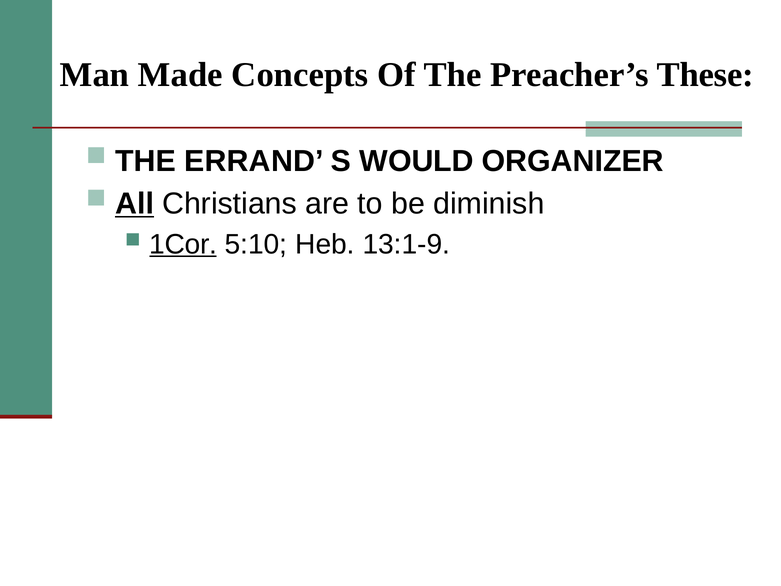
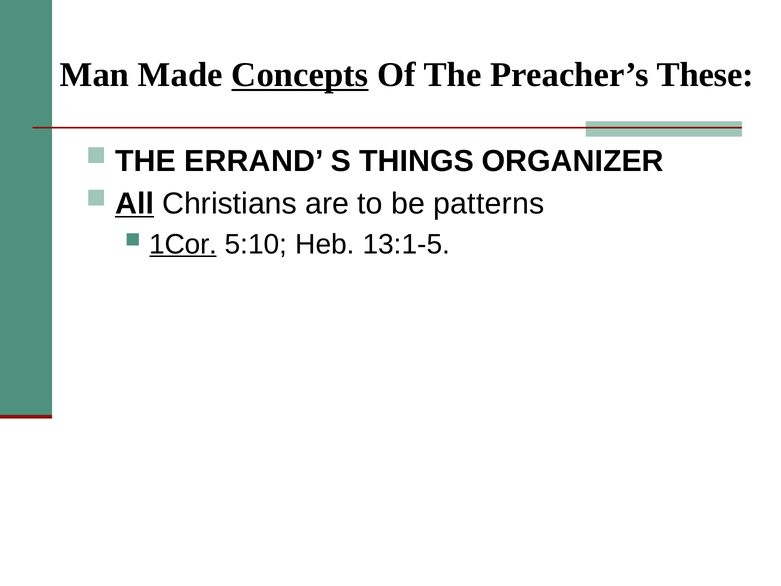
Concepts underline: none -> present (300, 75)
WOULD: WOULD -> THINGS (417, 161)
diminish: diminish -> patterns (489, 203)
13:1-9: 13:1-9 -> 13:1-5 (406, 244)
